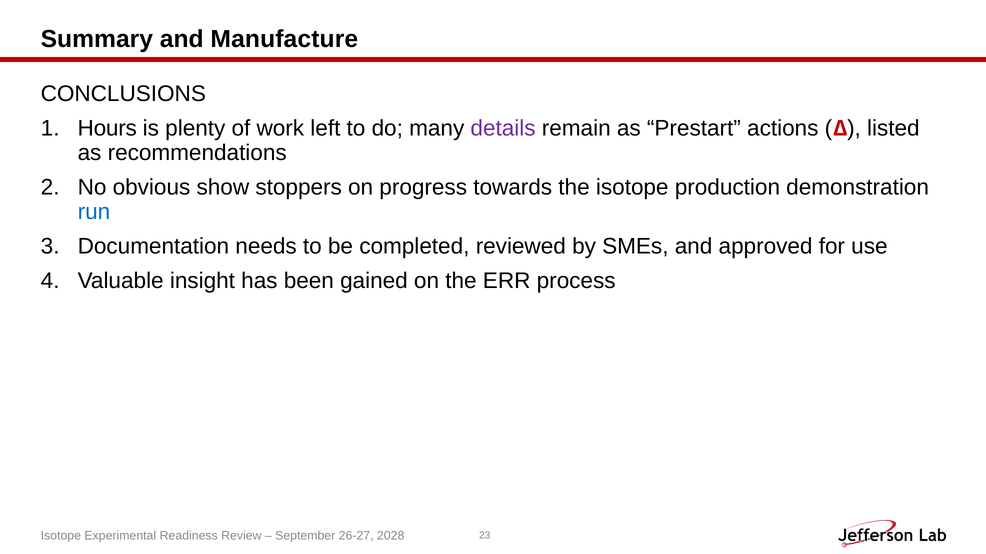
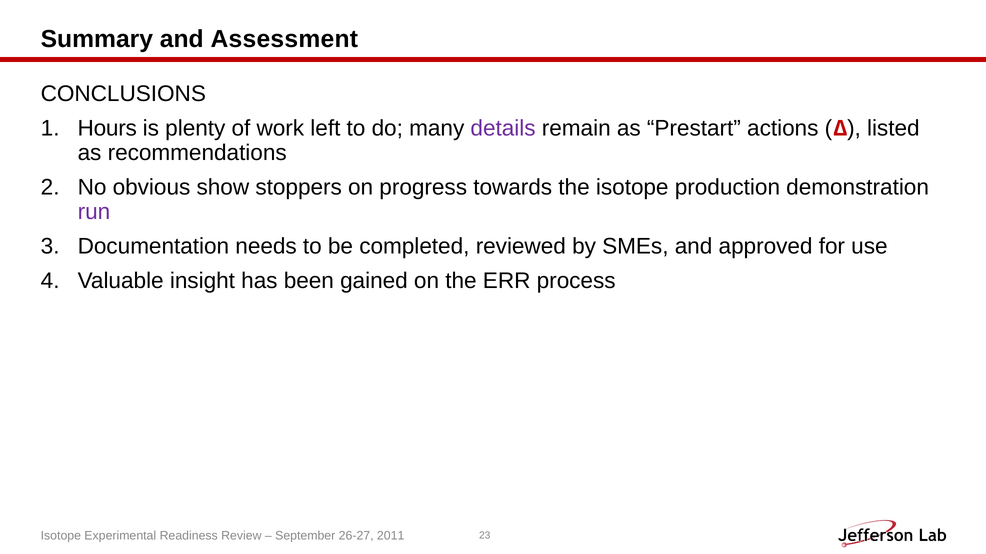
Manufacture: Manufacture -> Assessment (284, 39)
run colour: blue -> purple (94, 212)
2028: 2028 -> 2011 (391, 536)
